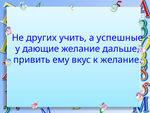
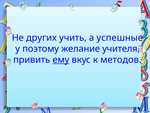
дающие: дающие -> поэтому (41, 49)
дальше: дальше -> учителя (121, 49)
ему underline: none -> present (61, 60)
к желание: желание -> методов (121, 60)
